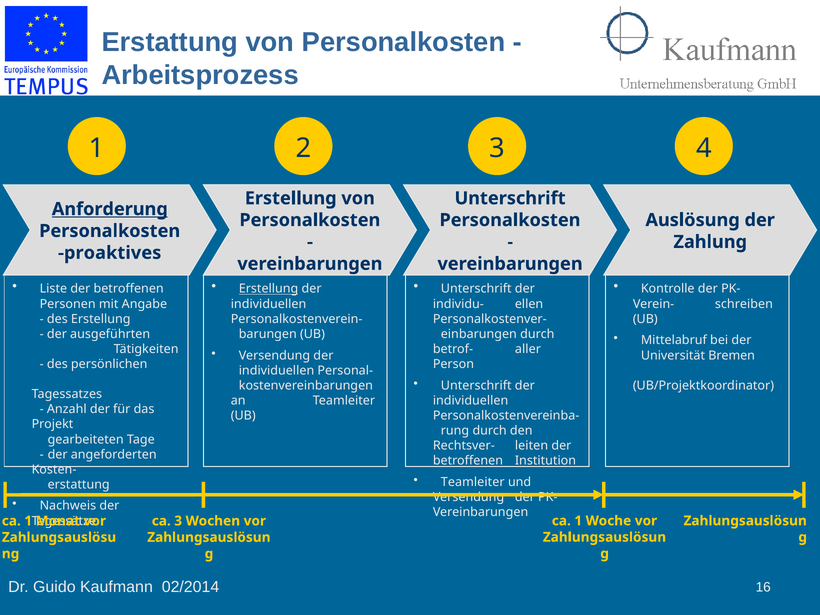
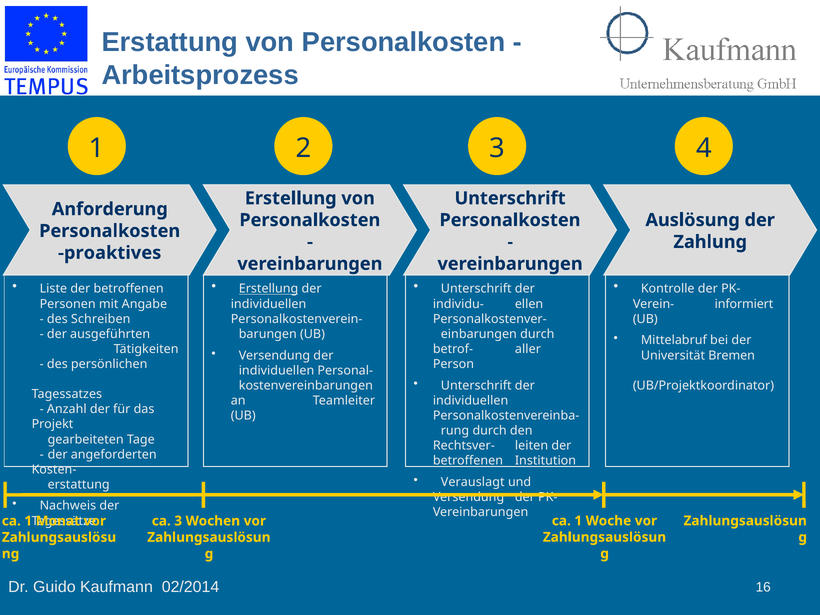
Anforderung underline: present -> none (110, 209)
schreiben: schreiben -> informiert (744, 304)
des Erstellung: Erstellung -> Schreiben (101, 319)
Teamleiter: Teamleiter -> Verauslagt (473, 482)
